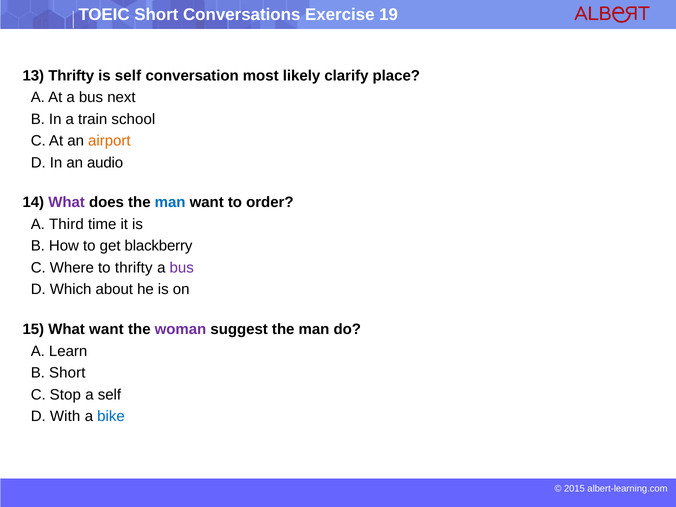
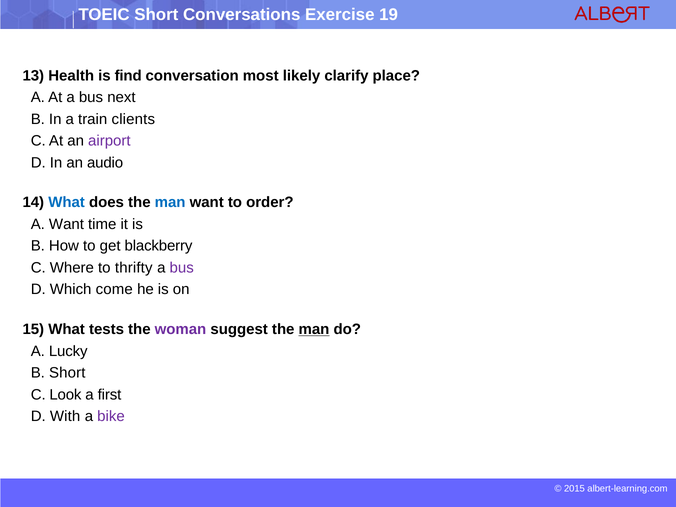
13 Thrifty: Thrifty -> Health (71, 76)
is self: self -> find (128, 76)
school: school -> clients (133, 119)
airport colour: orange -> purple (109, 141)
What colour: purple -> blue (67, 202)
A Third: Third -> Want (66, 224)
about: about -> come (114, 290)
What want: want -> tests (107, 329)
man underline: none -> present (314, 329)
Learn: Learn -> Lucky (68, 351)
Stop: Stop -> Look (65, 395)
a self: self -> first (110, 395)
bike colour: blue -> purple (111, 416)
